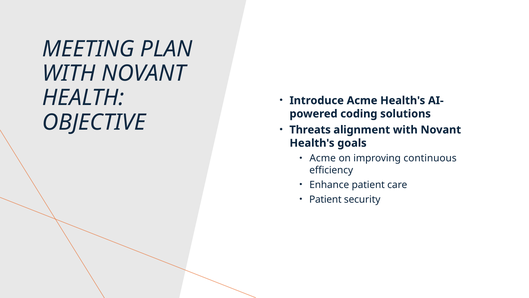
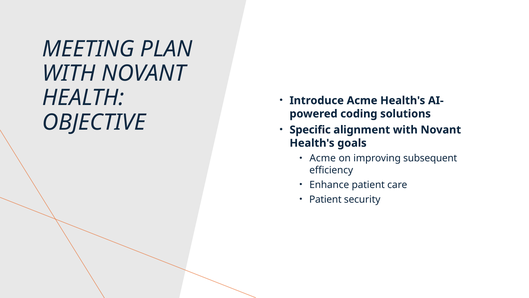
Threats: Threats -> Specific (310, 130)
continuous: continuous -> subsequent (430, 158)
